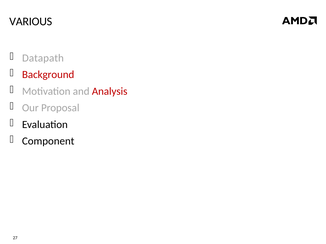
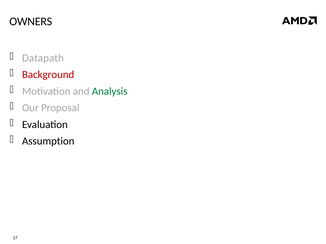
VARIOUS: VARIOUS -> OWNERS (31, 22)
Analysis colour: red -> green (110, 91)
Component: Component -> Assumption (48, 141)
